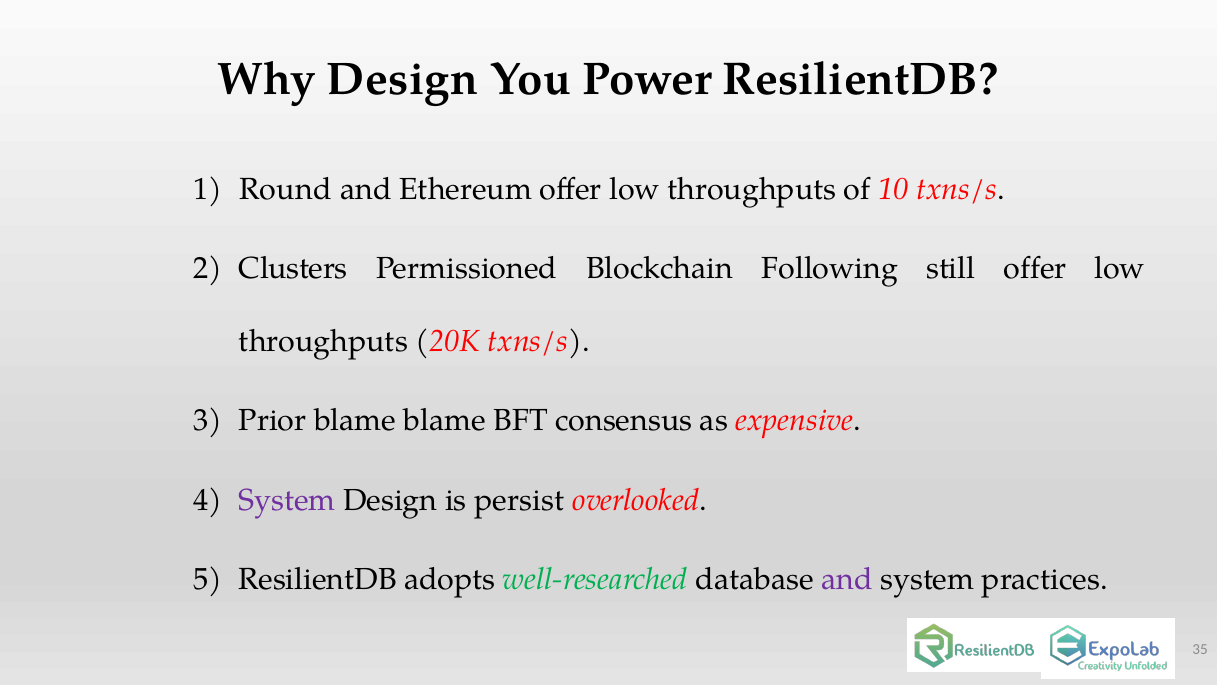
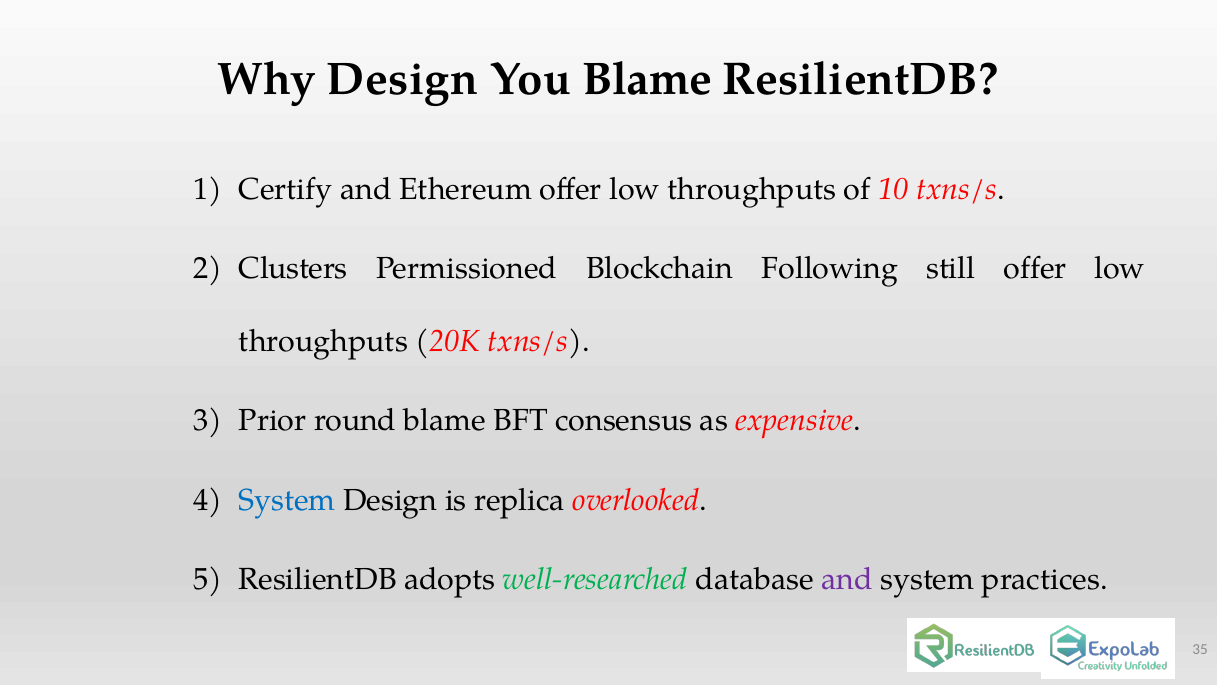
You Power: Power -> Blame (647, 80)
Round: Round -> Certify (286, 189)
Prior blame: blame -> round (355, 421)
System colour: purple -> blue (287, 500)
persist: persist -> replica (520, 500)
